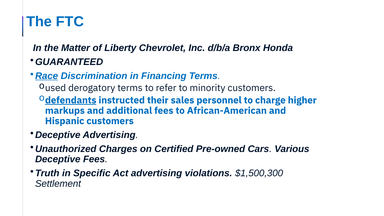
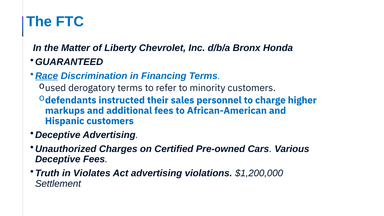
defendants underline: present -> none (71, 100)
Specific: Specific -> Violates (92, 173)
$1,500,300: $1,500,300 -> $1,200,000 (259, 173)
